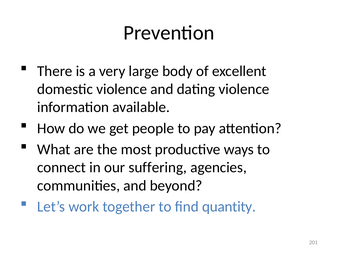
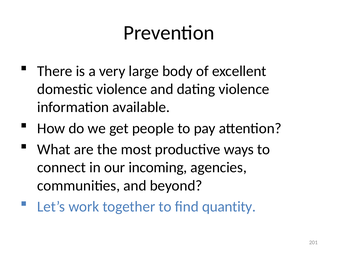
suffering: suffering -> incoming (158, 167)
